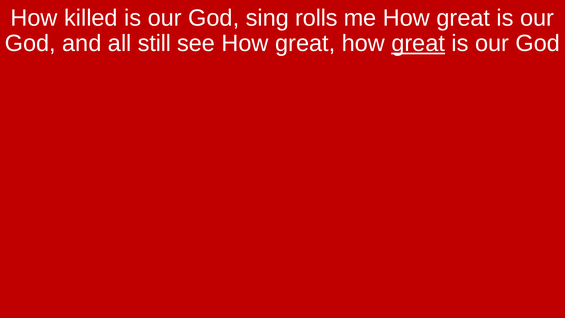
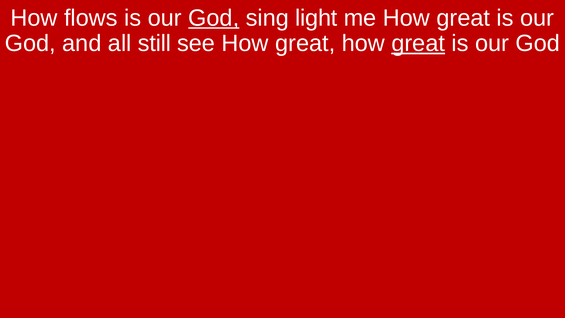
killed: killed -> flows (91, 18)
God underline: none -> present (214, 18)
rolls: rolls -> light (316, 18)
